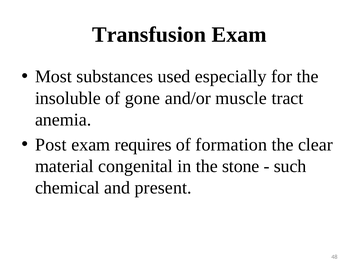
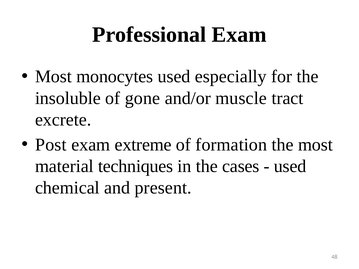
Transfusion: Transfusion -> Professional (149, 35)
substances: substances -> monocytes (115, 77)
anemia: anemia -> excrete (63, 120)
requires: requires -> extreme (143, 145)
the clear: clear -> most (315, 145)
congenital: congenital -> techniques (136, 166)
stone: stone -> cases (241, 166)
such: such -> used (290, 166)
